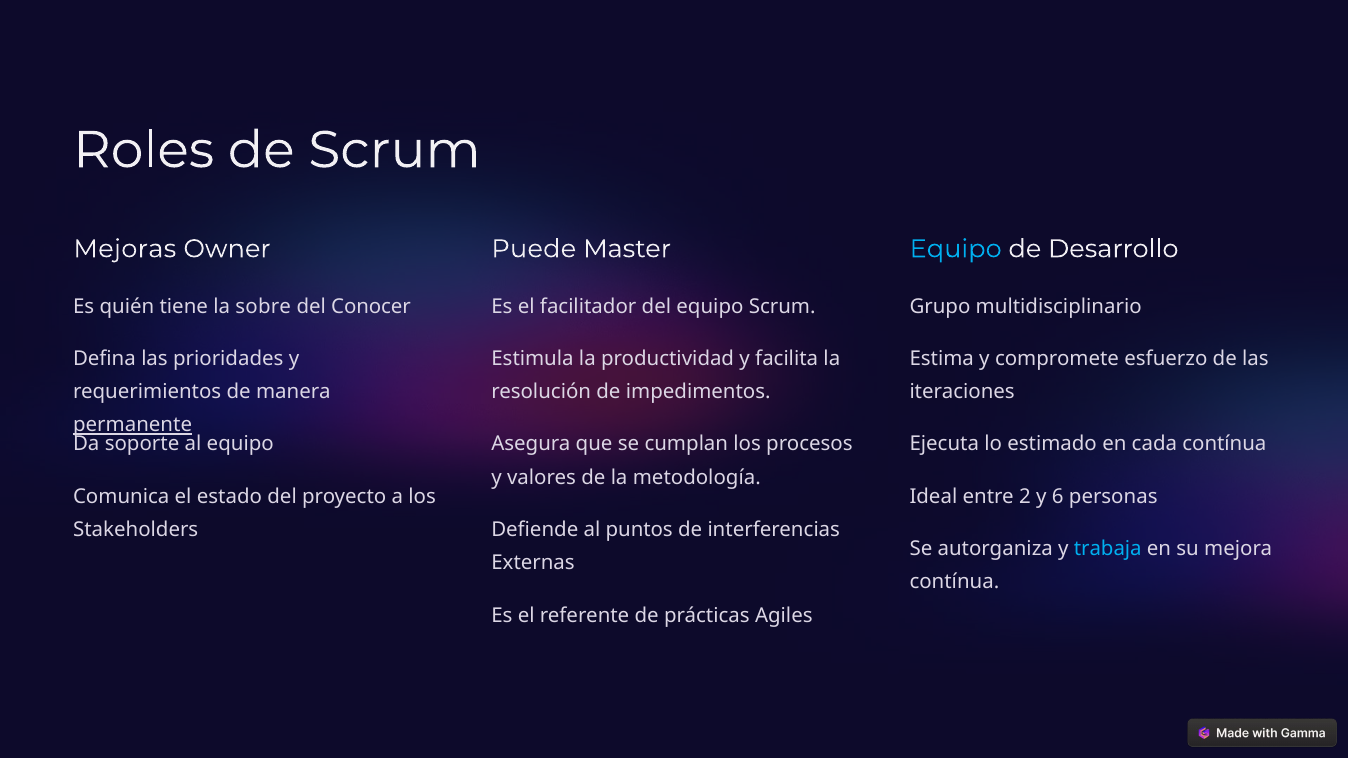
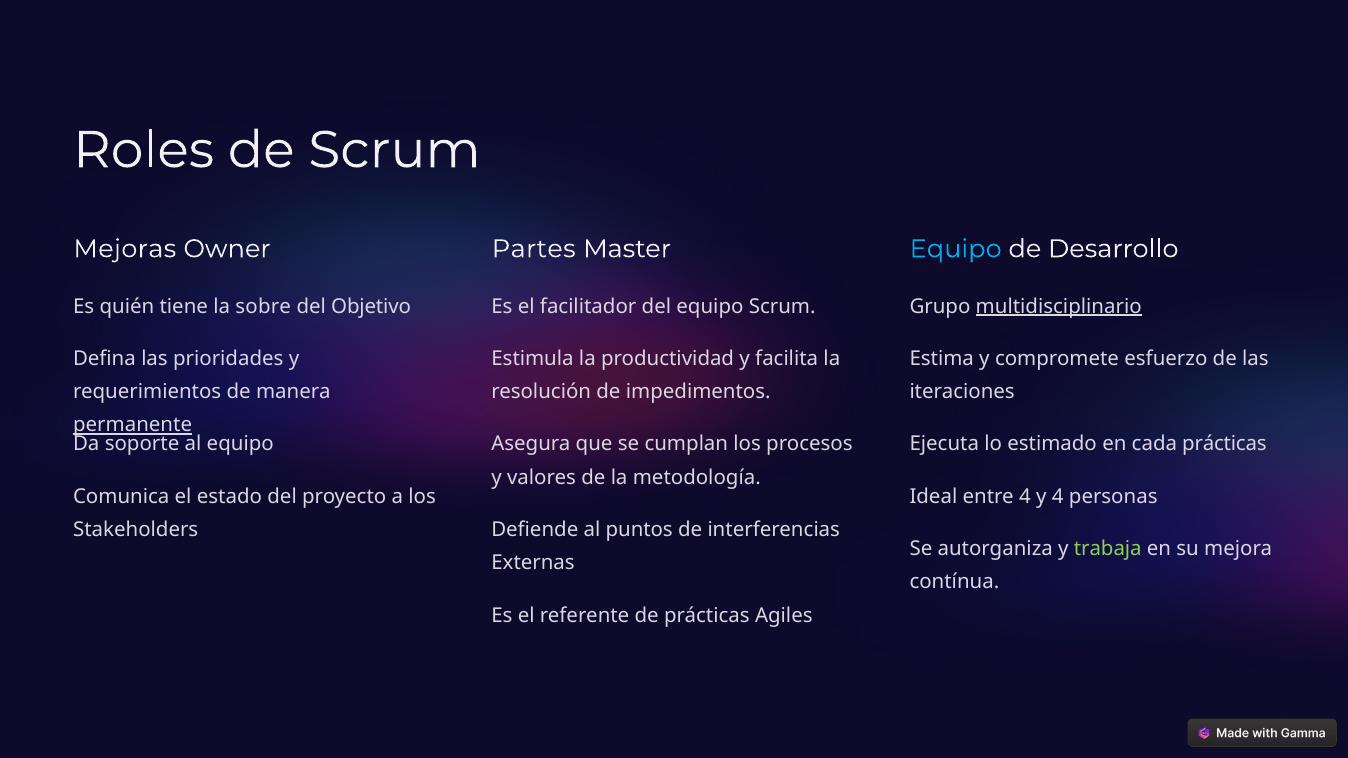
Puede: Puede -> Partes (534, 249)
Conocer: Conocer -> Objetivo (371, 306)
multidisciplinario underline: none -> present (1059, 306)
cada contínua: contínua -> prácticas (1224, 444)
entre 2: 2 -> 4 (1025, 497)
y 6: 6 -> 4 (1058, 497)
trabaja colour: light blue -> light green (1108, 549)
